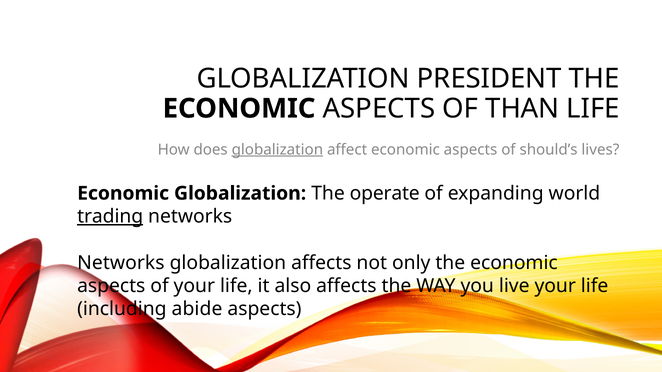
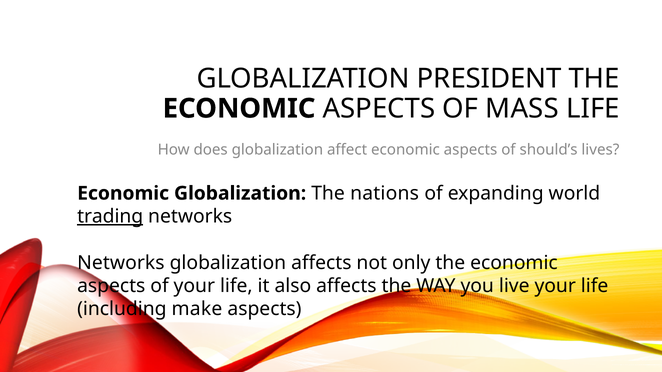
THAN: THAN -> MASS (522, 109)
globalization underline: present -> none (277, 150)
operate: operate -> nations (385, 193)
abide: abide -> make (197, 309)
